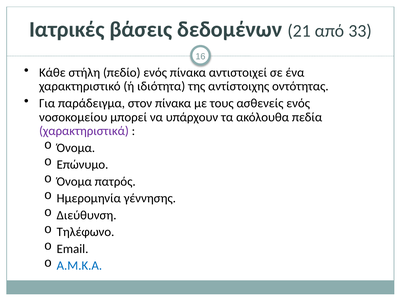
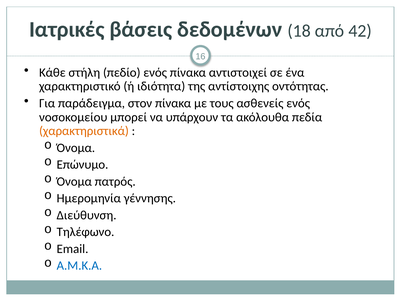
21: 21 -> 18 (299, 31)
33: 33 -> 42 (360, 31)
χαρακτηριστικά colour: purple -> orange (84, 131)
